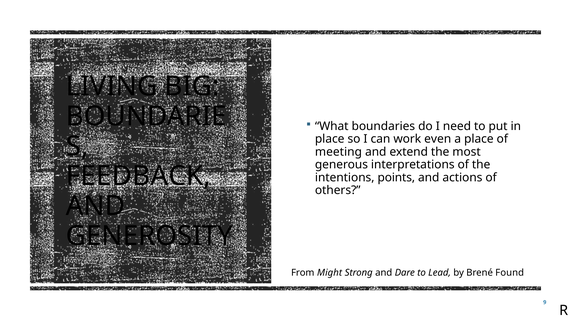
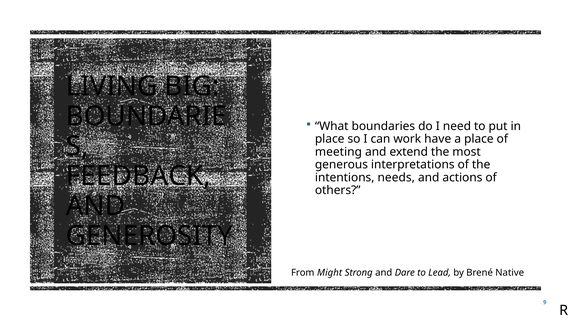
even: even -> have (438, 139)
points: points -> needs (396, 178)
Found: Found -> Native (510, 273)
